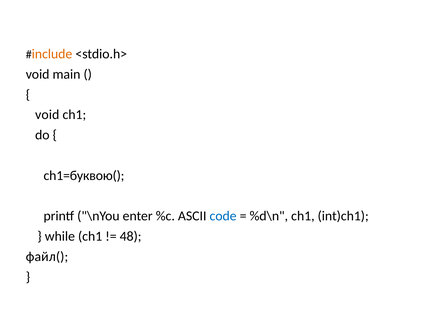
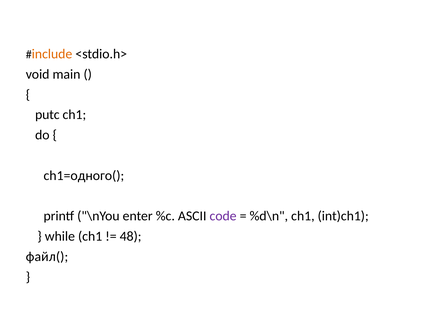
void: void -> putc (47, 115)
ch1=буквою(: ch1=буквою( -> ch1=одного( (84, 176)
code colour: blue -> purple (223, 216)
